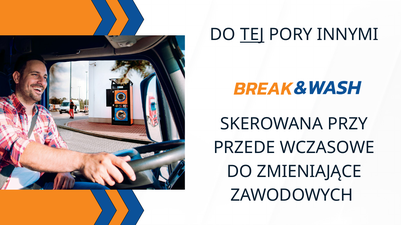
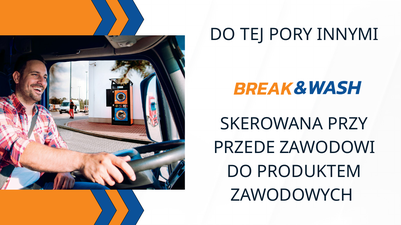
TEJ underline: present -> none (252, 35)
WCZASOWE: WCZASOWE -> ZAWODOWI (327, 148)
ZMIENIAJĄCE: ZMIENIAJĄCE -> PRODUKTEM (309, 172)
